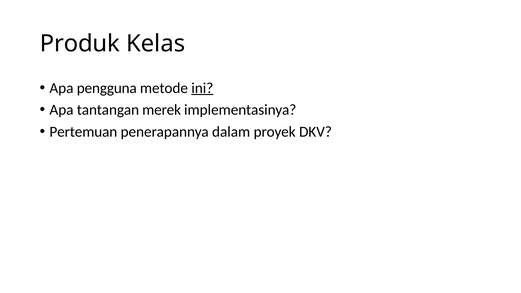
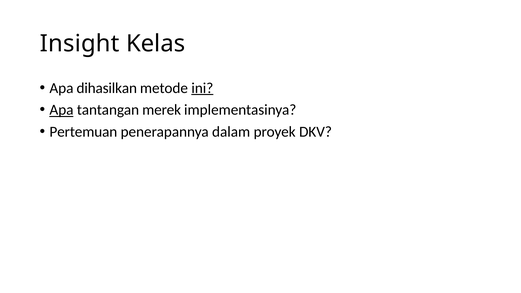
Produk: Produk -> Insight (80, 44)
pengguna: pengguna -> dihasilkan (107, 88)
Apa underline: none -> present (61, 110)
